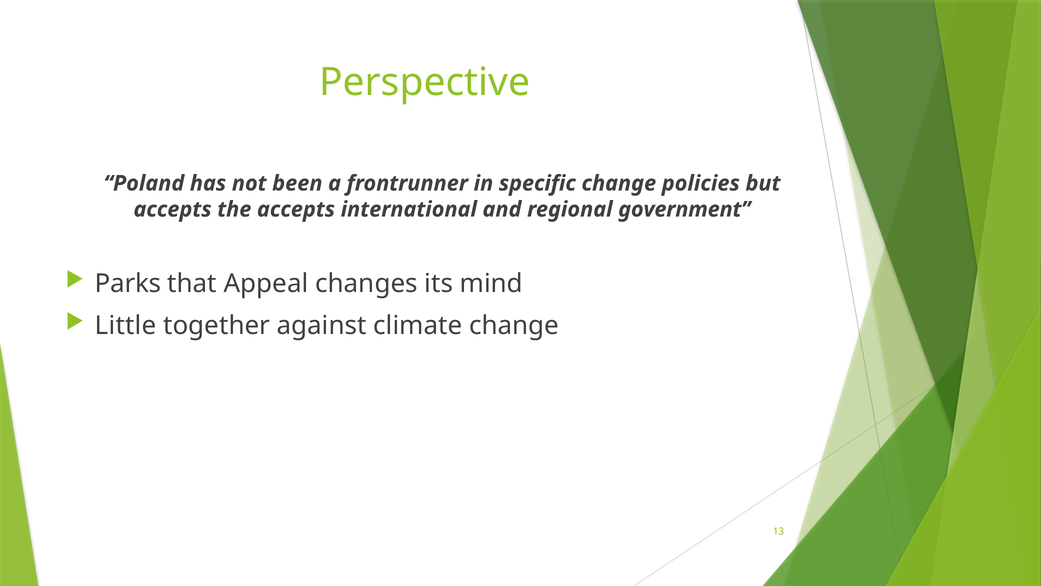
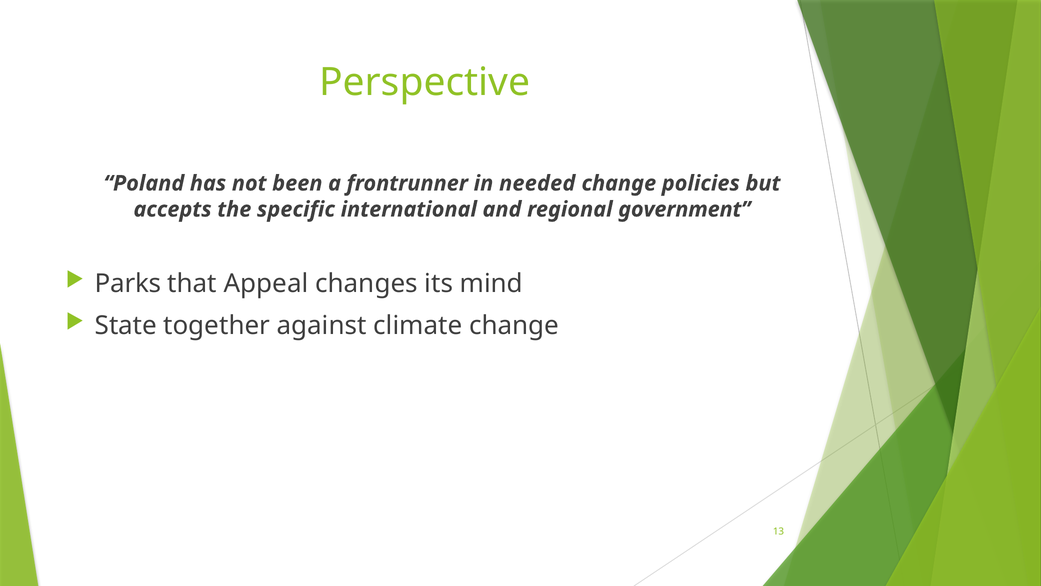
specific: specific -> needed (537, 183)
the accepts: accepts -> specific (296, 209)
Little: Little -> State (126, 325)
